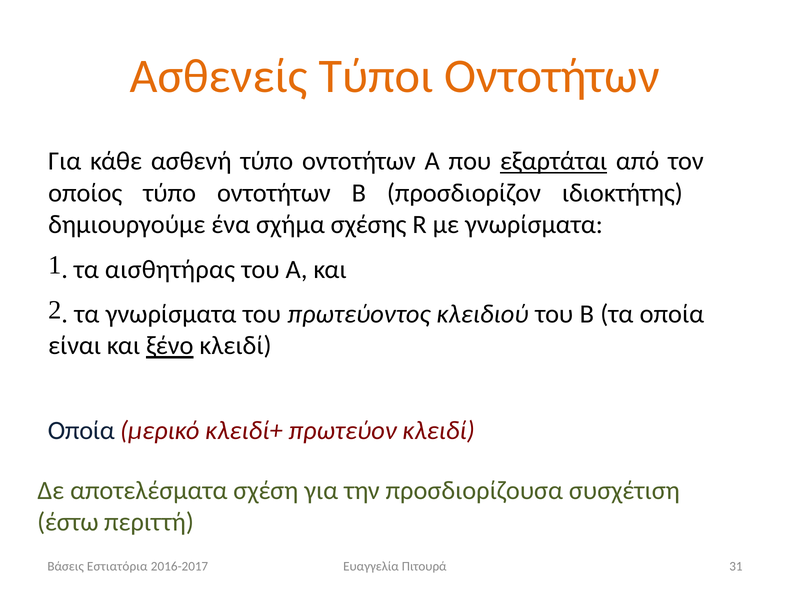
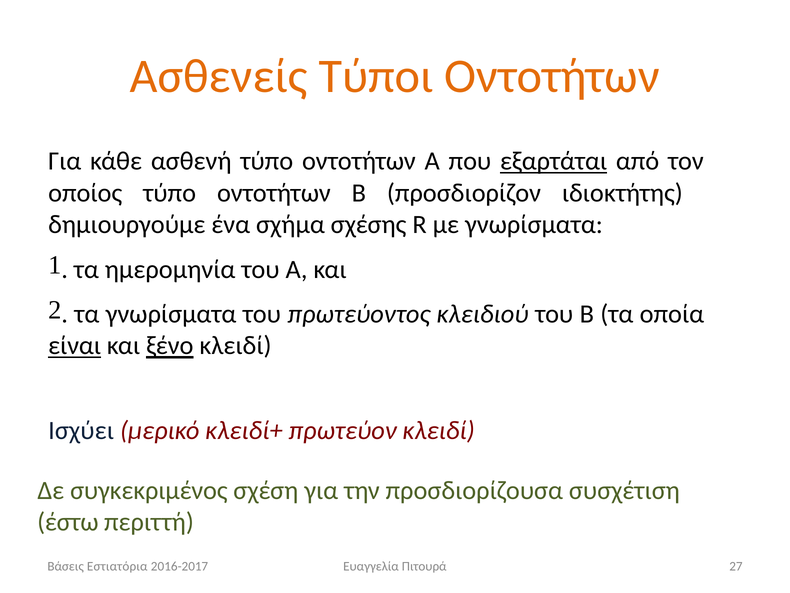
αισθητήρας: αισθητήρας -> ημερομηνία (170, 269)
είναι underline: none -> present (75, 345)
Οποία: Οποία -> Ισχύει (81, 430)
αποτελέσματα: αποτελέσματα -> συγκεκριμένος (149, 490)
31: 31 -> 27 (736, 566)
